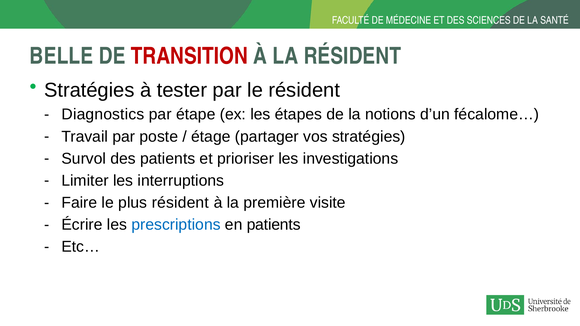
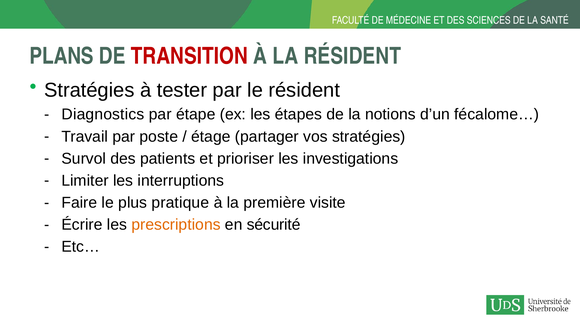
BELLE: BELLE -> PLANS (62, 56)
plus résident: résident -> pratique (180, 203)
prescriptions colour: blue -> orange (176, 225)
en patients: patients -> sécurité (274, 225)
